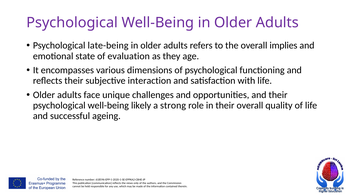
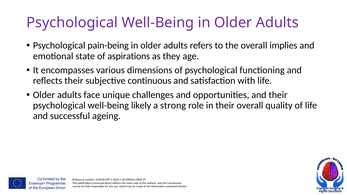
late-being: late-being -> pain-being (108, 46)
evaluation: evaluation -> aspirations (129, 56)
interaction: interaction -> continuous (149, 81)
